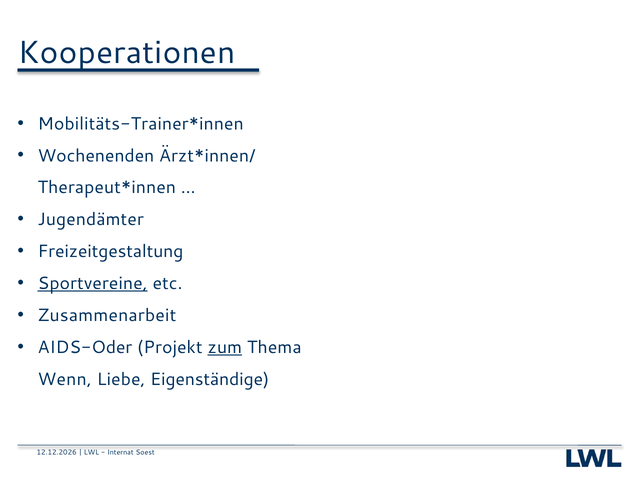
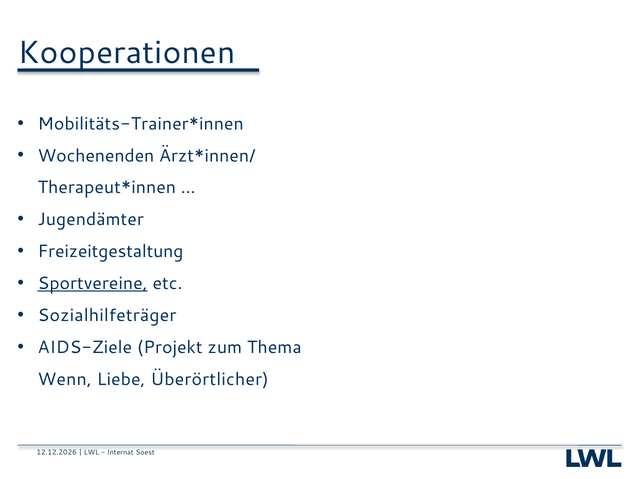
Zusammenarbeit: Zusammenarbeit -> Sozialhilfeträger (107, 315)
AIDS-Oder: AIDS-Oder -> AIDS-Ziele (85, 347)
zum underline: present -> none (225, 347)
Eigenständige: Eigenständige -> Überörtlicher (210, 379)
